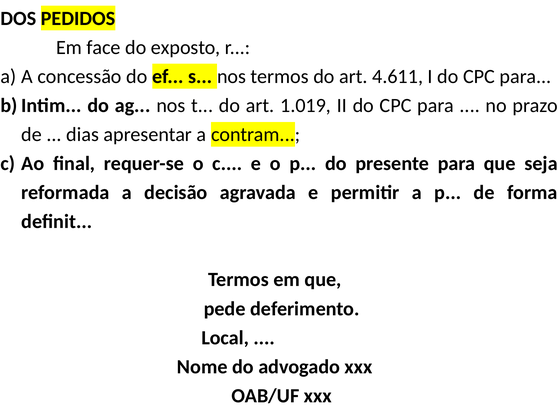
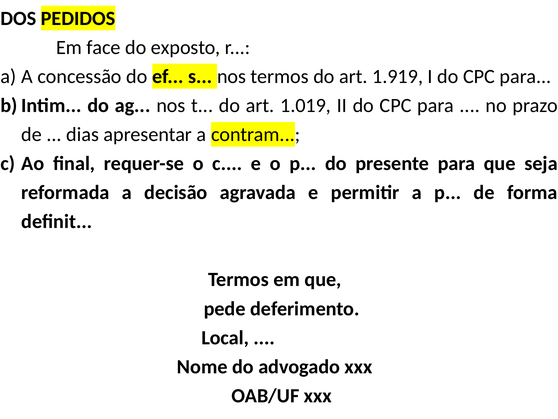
4.611: 4.611 -> 1.919 (398, 76)
